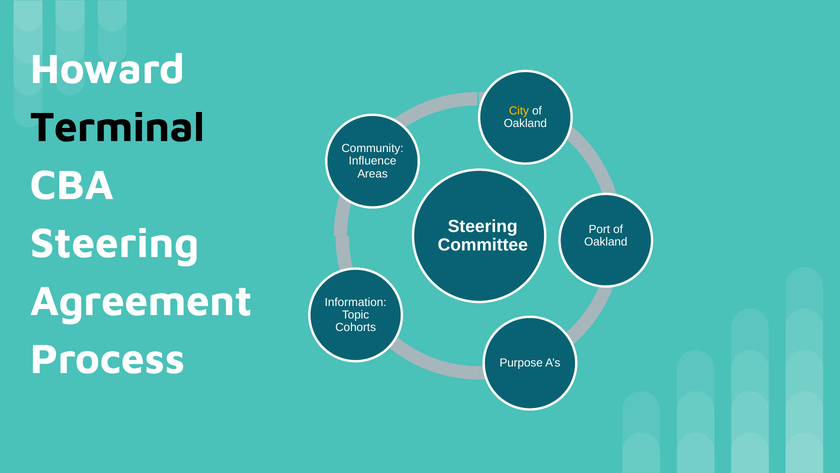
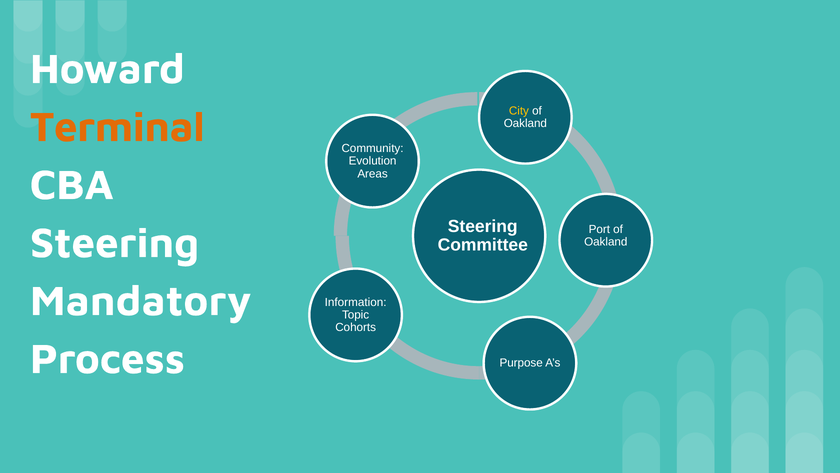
Terminal colour: black -> orange (117, 127)
Influence: Influence -> Evolution (373, 161)
Agreement: Agreement -> Mandatory (141, 301)
